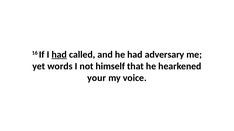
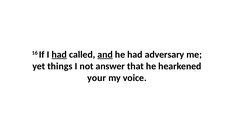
and underline: none -> present (105, 55)
words: words -> things (60, 66)
himself: himself -> answer (110, 66)
